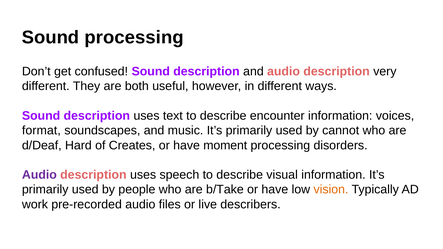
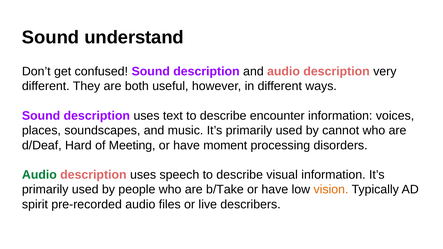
Sound processing: processing -> understand (134, 37)
format: format -> places (41, 131)
Creates: Creates -> Meeting (132, 145)
Audio colour: purple -> green (39, 175)
work: work -> spirit (35, 205)
